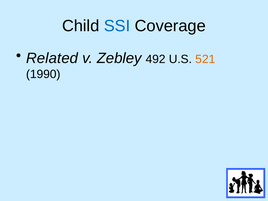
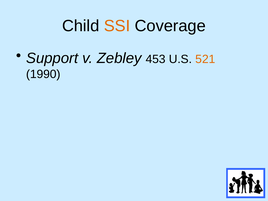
SSI colour: blue -> orange (117, 26)
Related: Related -> Support (52, 58)
492: 492 -> 453 (156, 59)
